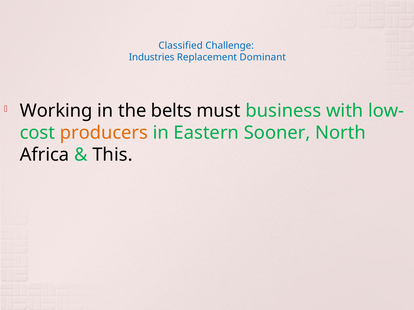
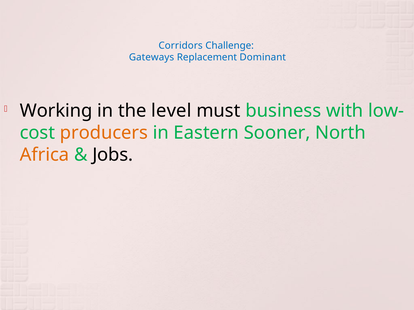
Classified: Classified -> Corridors (181, 46)
Industries: Industries -> Gateways (152, 57)
belts: belts -> level (171, 111)
Africa colour: black -> orange (44, 155)
This: This -> Jobs (113, 155)
